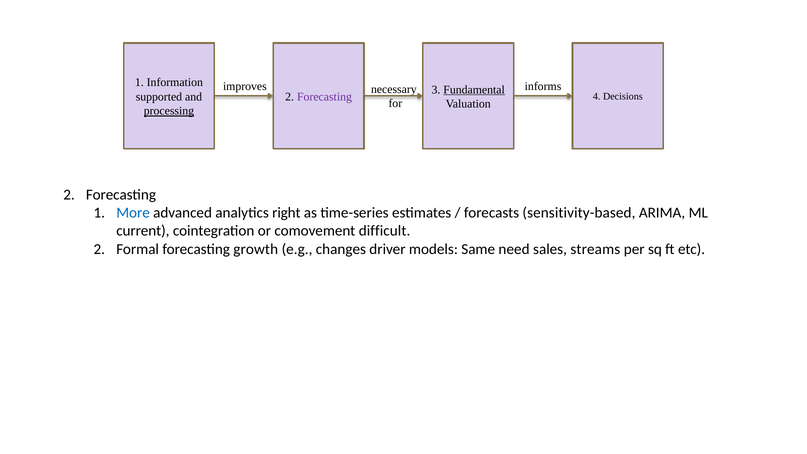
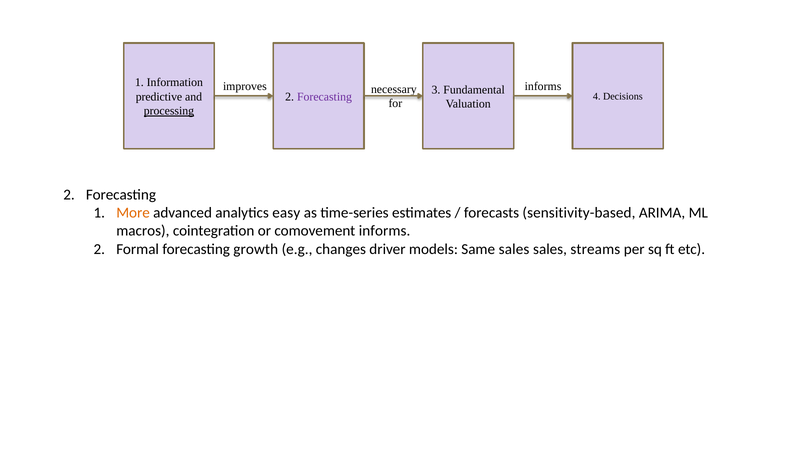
Fundamental underline: present -> none (474, 90)
supported: supported -> predictive (159, 97)
More colour: blue -> orange (133, 213)
right: right -> easy (286, 213)
current: current -> macros (143, 231)
comovement difficult: difficult -> informs (385, 231)
Same need: need -> sales (514, 249)
